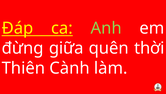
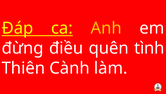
Anh colour: light green -> yellow (106, 28)
giữa: giữa -> điều (66, 48)
thời: thời -> tình (149, 48)
